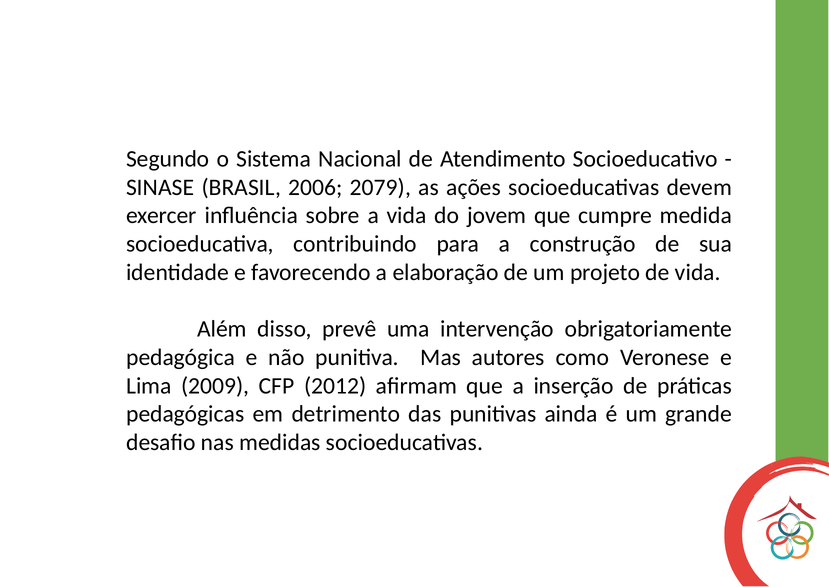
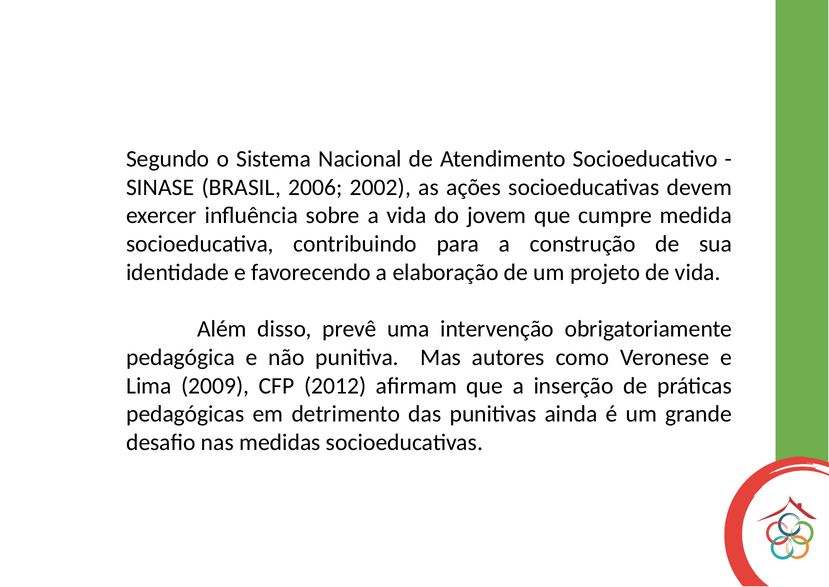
2079: 2079 -> 2002 (380, 187)
